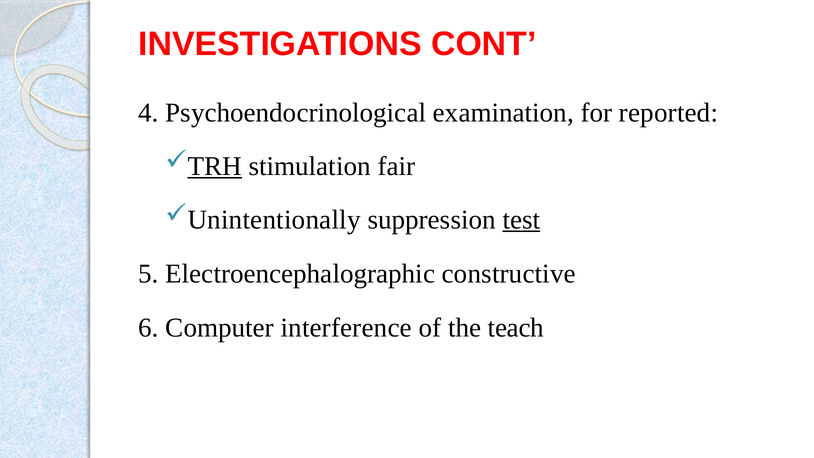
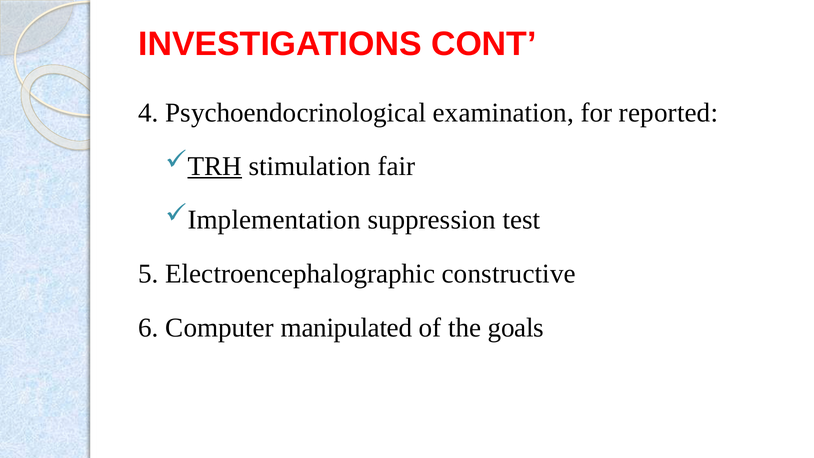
Unintentionally: Unintentionally -> Implementation (274, 220)
test underline: present -> none (521, 220)
interference: interference -> manipulated (346, 327)
teach: teach -> goals (516, 327)
